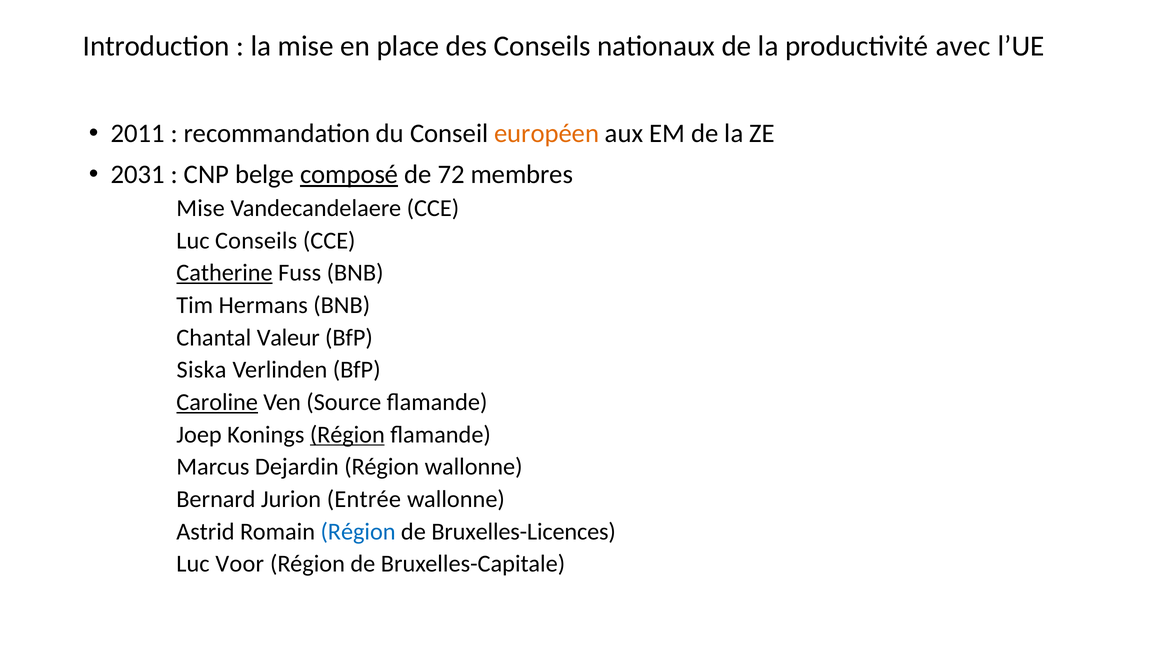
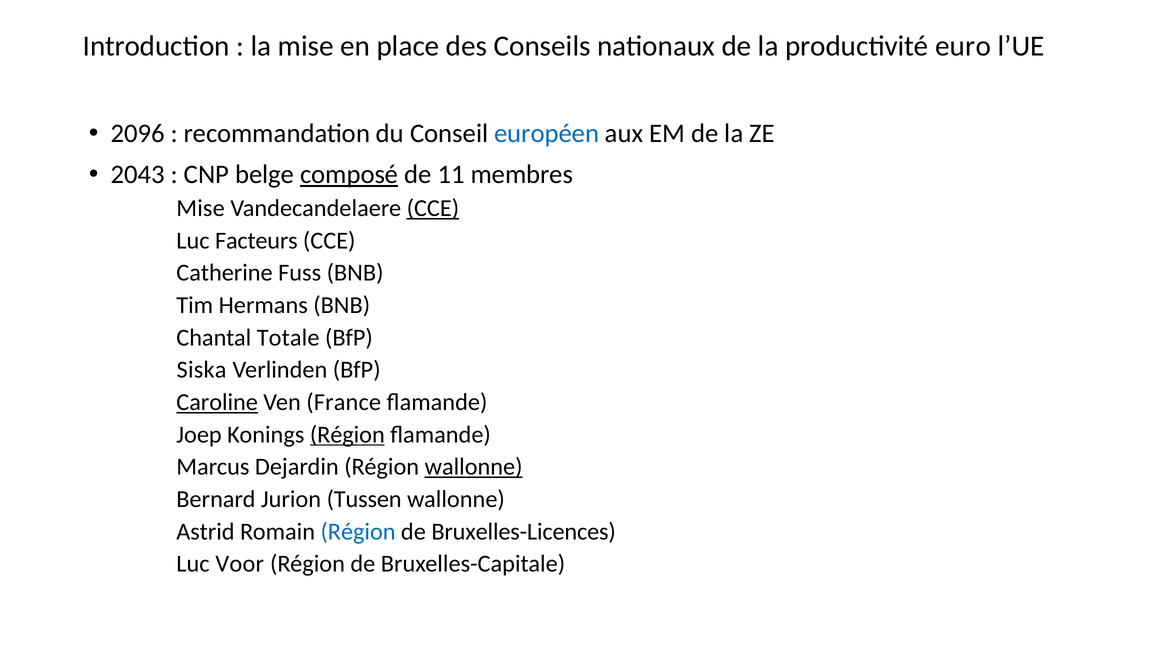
avec: avec -> euro (963, 46)
2011: 2011 -> 2096 (138, 134)
européen colour: orange -> blue (547, 134)
2031: 2031 -> 2043 (138, 175)
72: 72 -> 11 (451, 175)
CCE underline: none -> present (433, 208)
Luc Conseils: Conseils -> Facteurs (256, 240)
Catherine underline: present -> none (224, 273)
Valeur: Valeur -> Totale (288, 337)
Source: Source -> France (344, 402)
wallonne underline: none -> present (474, 467)
Entrée: Entrée -> Tussen (364, 499)
